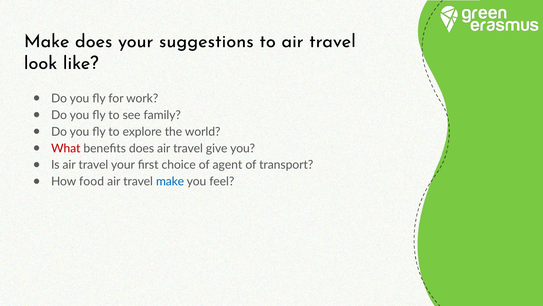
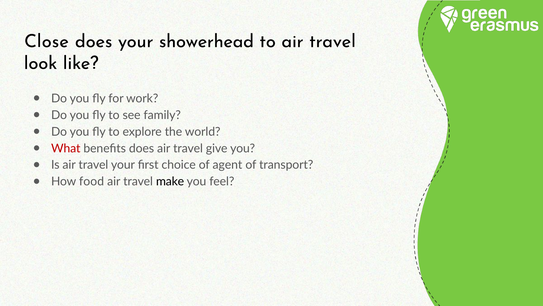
Make: Make -> Close (47, 41)
suggestions: suggestions -> showerhead (206, 41)
make colour: blue -> black (170, 181)
